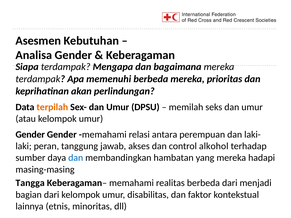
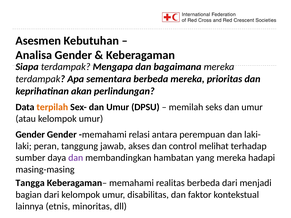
memenuhi: memenuhi -> sementara (109, 79)
alkohol: alkohol -> melihat (214, 146)
dan colour: blue -> purple (76, 158)
